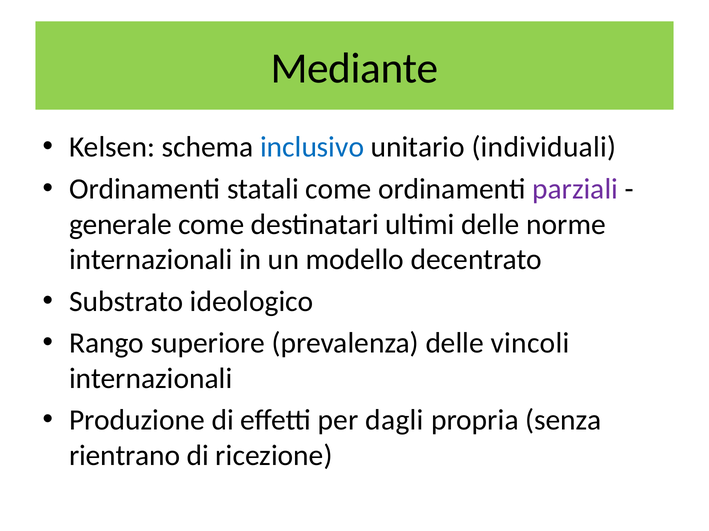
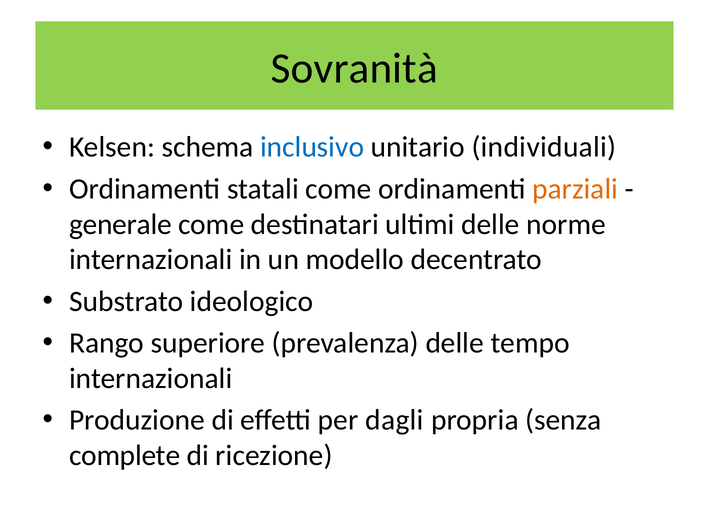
Mediante: Mediante -> Sovranità (354, 69)
parziali colour: purple -> orange (575, 189)
vincoli: vincoli -> tempo (530, 344)
rientrano: rientrano -> complete (125, 456)
